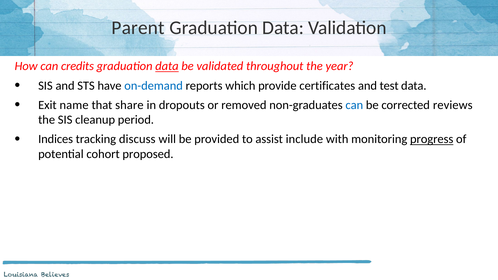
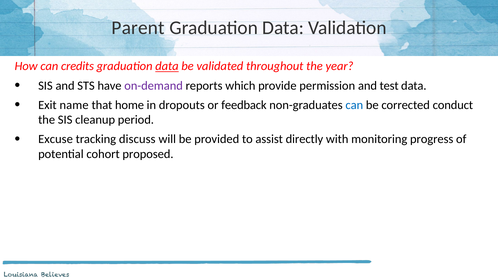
on-demand colour: blue -> purple (154, 86)
certificates: certificates -> permission (327, 86)
share: share -> home (130, 105)
removed: removed -> feedback (244, 105)
reviews: reviews -> conduct (453, 105)
Indices: Indices -> Excuse (56, 139)
include: include -> directly (304, 139)
progress underline: present -> none (432, 139)
